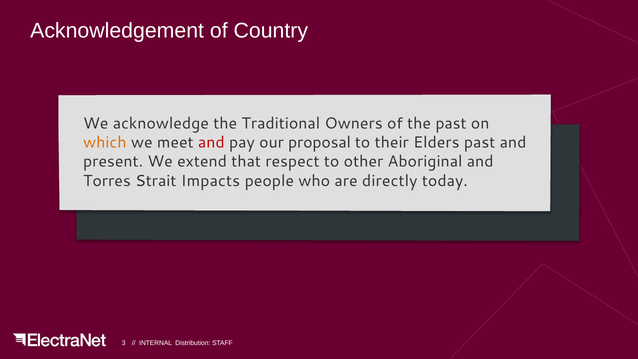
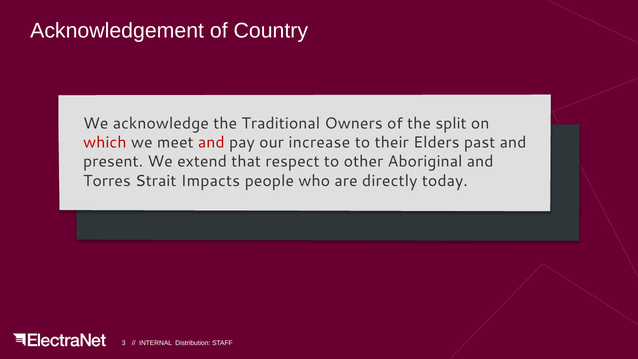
the past: past -> split (451, 123)
which colour: orange -> red (105, 142)
proposal: proposal -> increase (319, 142)
